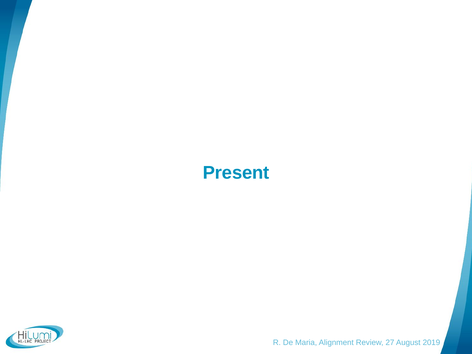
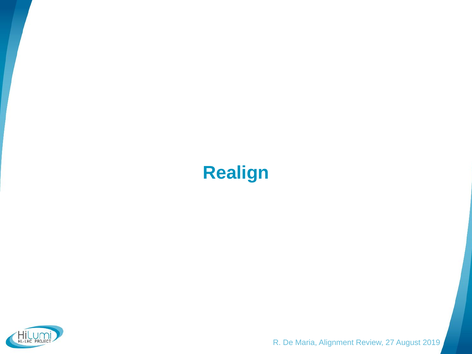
Present: Present -> Realign (236, 173)
